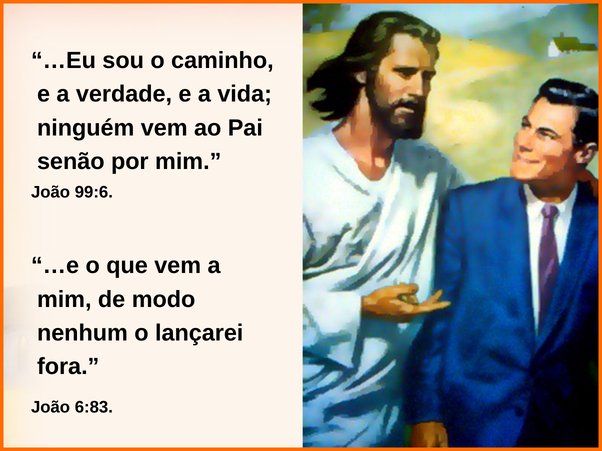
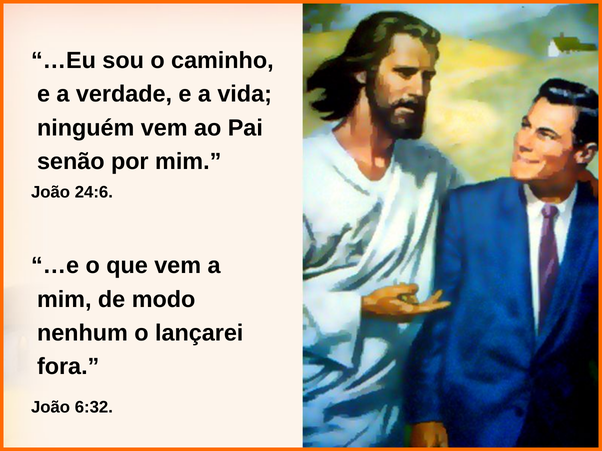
99:6: 99:6 -> 24:6 (94, 193)
6:83: 6:83 -> 6:32 (94, 408)
